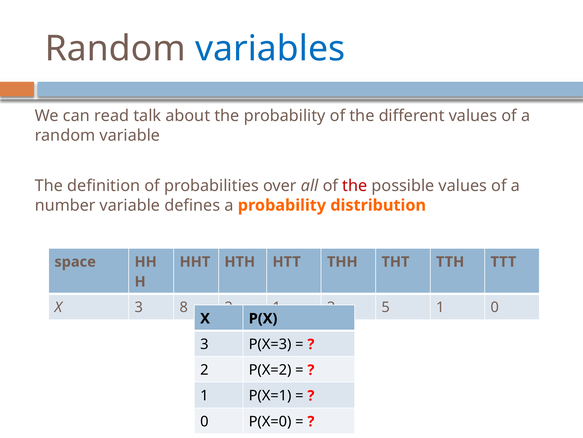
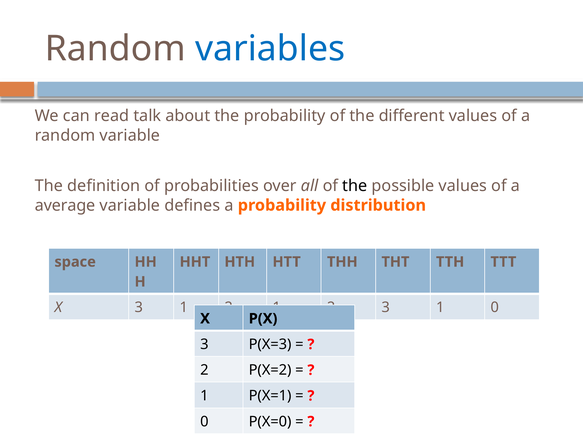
the colour: red -> black (355, 186)
number: number -> average (65, 205)
X 3 8: 8 -> 1 (184, 307)
5: 5 -> 3 (386, 307)
